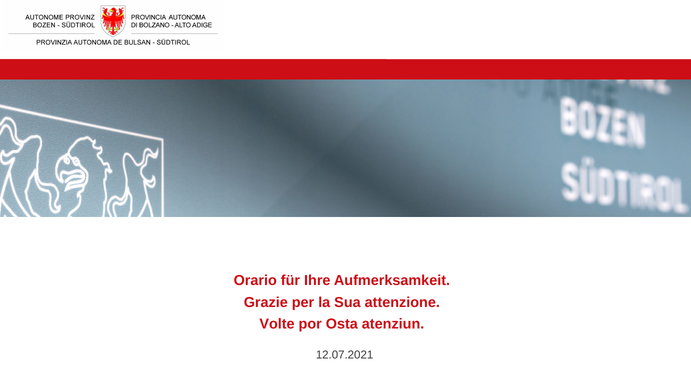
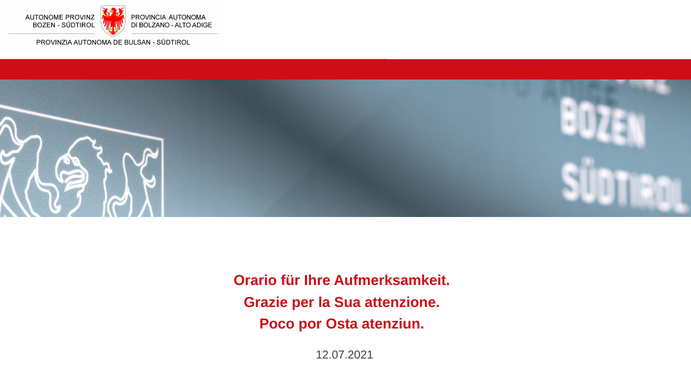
Volte: Volte -> Poco (277, 324)
